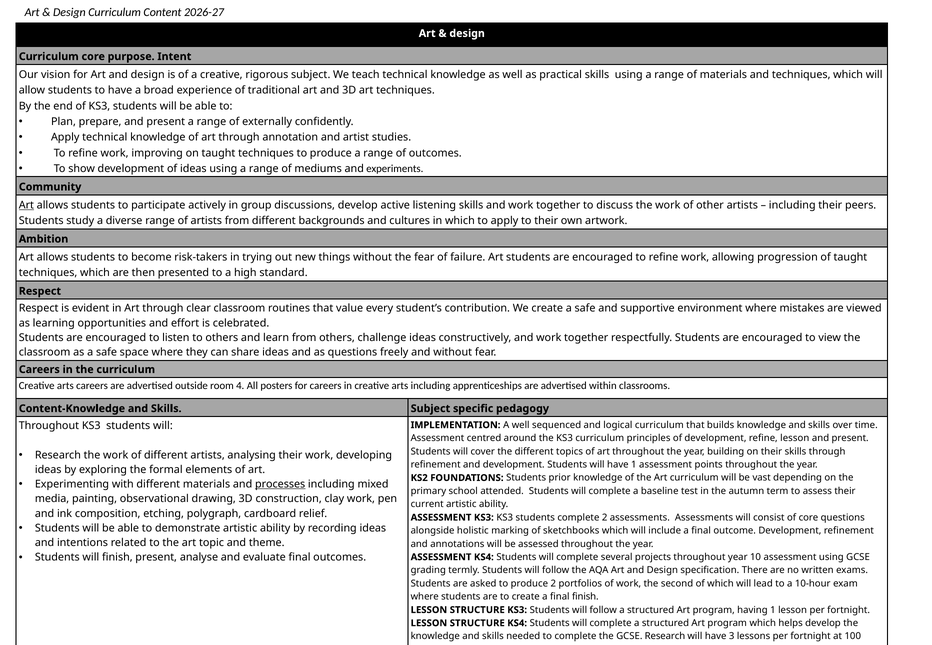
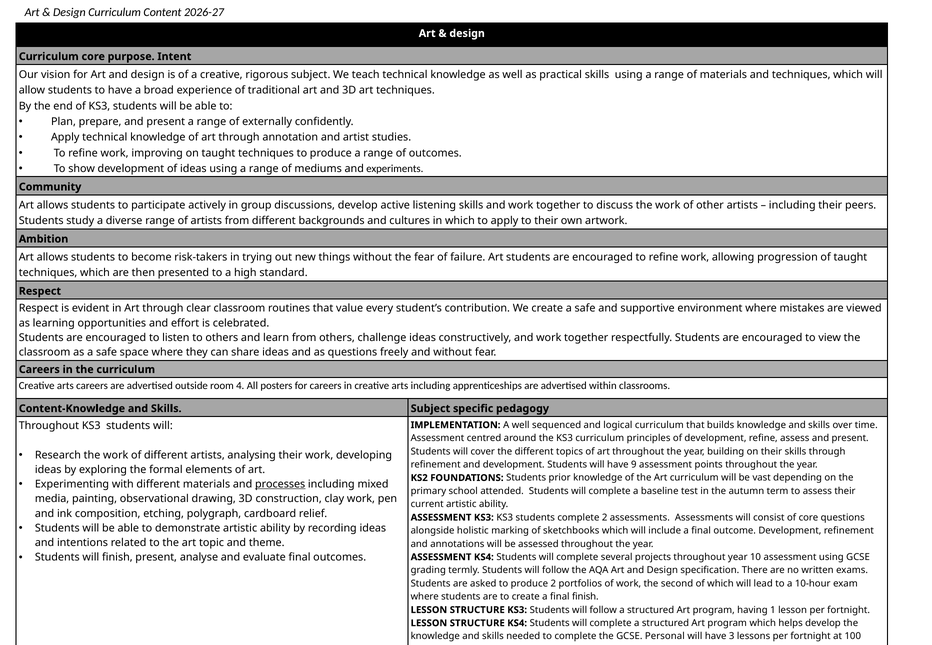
Art underline: present -> none (26, 205)
refine lesson: lesson -> assess (795, 438)
have 1: 1 -> 9 (634, 465)
GCSE Research: Research -> Personal (665, 637)
